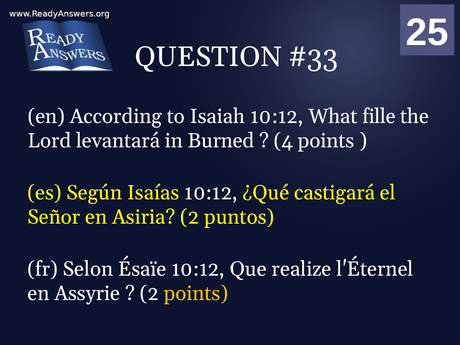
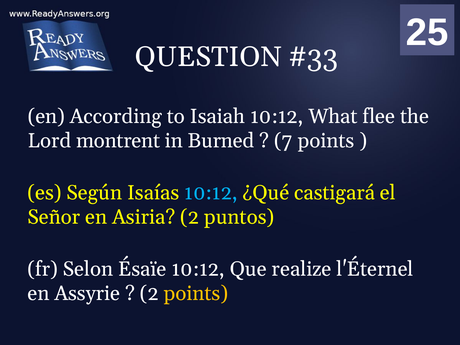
fille: fille -> flee (379, 116)
levantará: levantará -> montrent (118, 141)
4: 4 -> 7 (283, 141)
10:12 colour: white -> light blue (211, 193)
